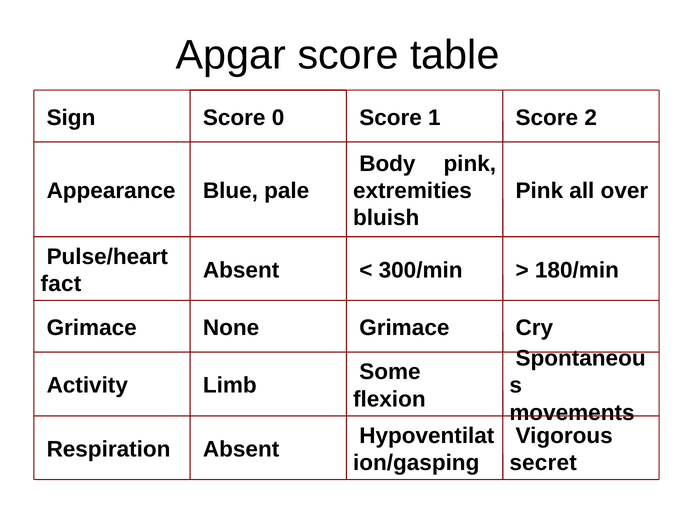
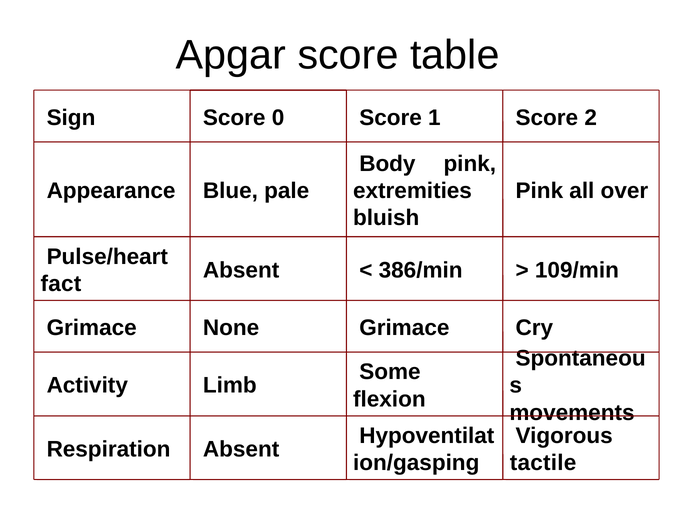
300/min: 300/min -> 386/min (421, 270)
180/min: 180/min -> 109/min (577, 270)
secret: secret -> tactile (543, 463)
